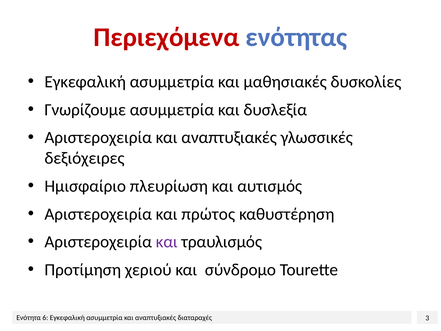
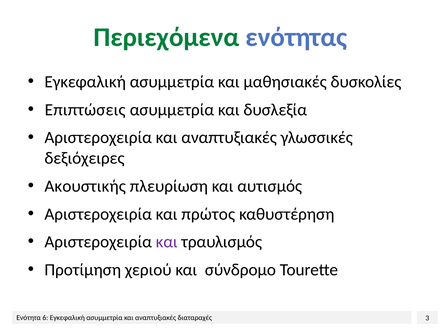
Περιεχόμενα colour: red -> green (166, 37)
Γνωρίζουμε: Γνωρίζουμε -> Επιπτώσεις (85, 110)
Ημισφαίριο: Ημισφαίριο -> Ακουστικής (85, 186)
